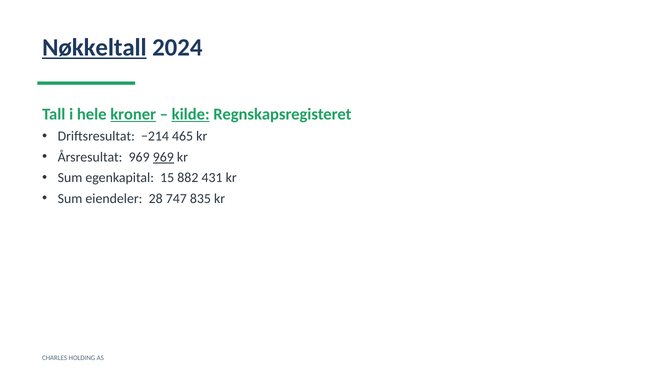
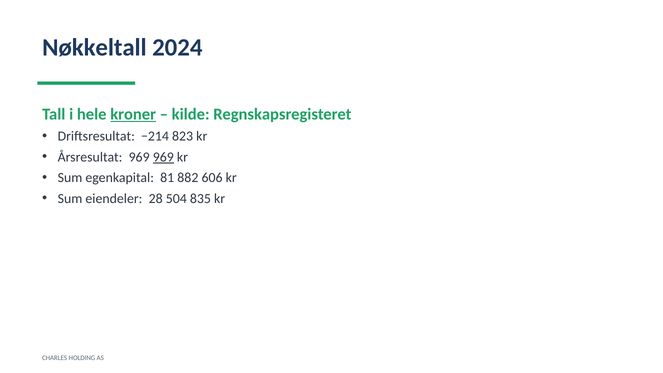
Nøkkeltall underline: present -> none (94, 47)
kilde underline: present -> none (191, 114)
465: 465 -> 823 (183, 136)
15: 15 -> 81 (167, 178)
431: 431 -> 606 (212, 178)
747: 747 -> 504 (176, 199)
